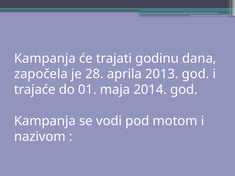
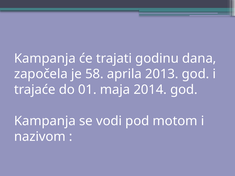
28: 28 -> 58 (94, 74)
